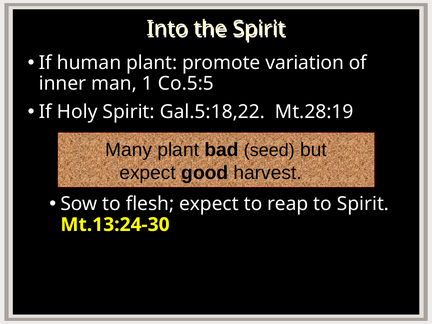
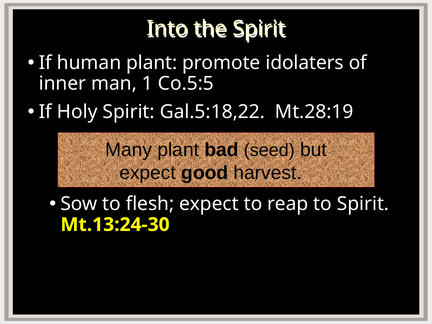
variation: variation -> idolaters (305, 63)
